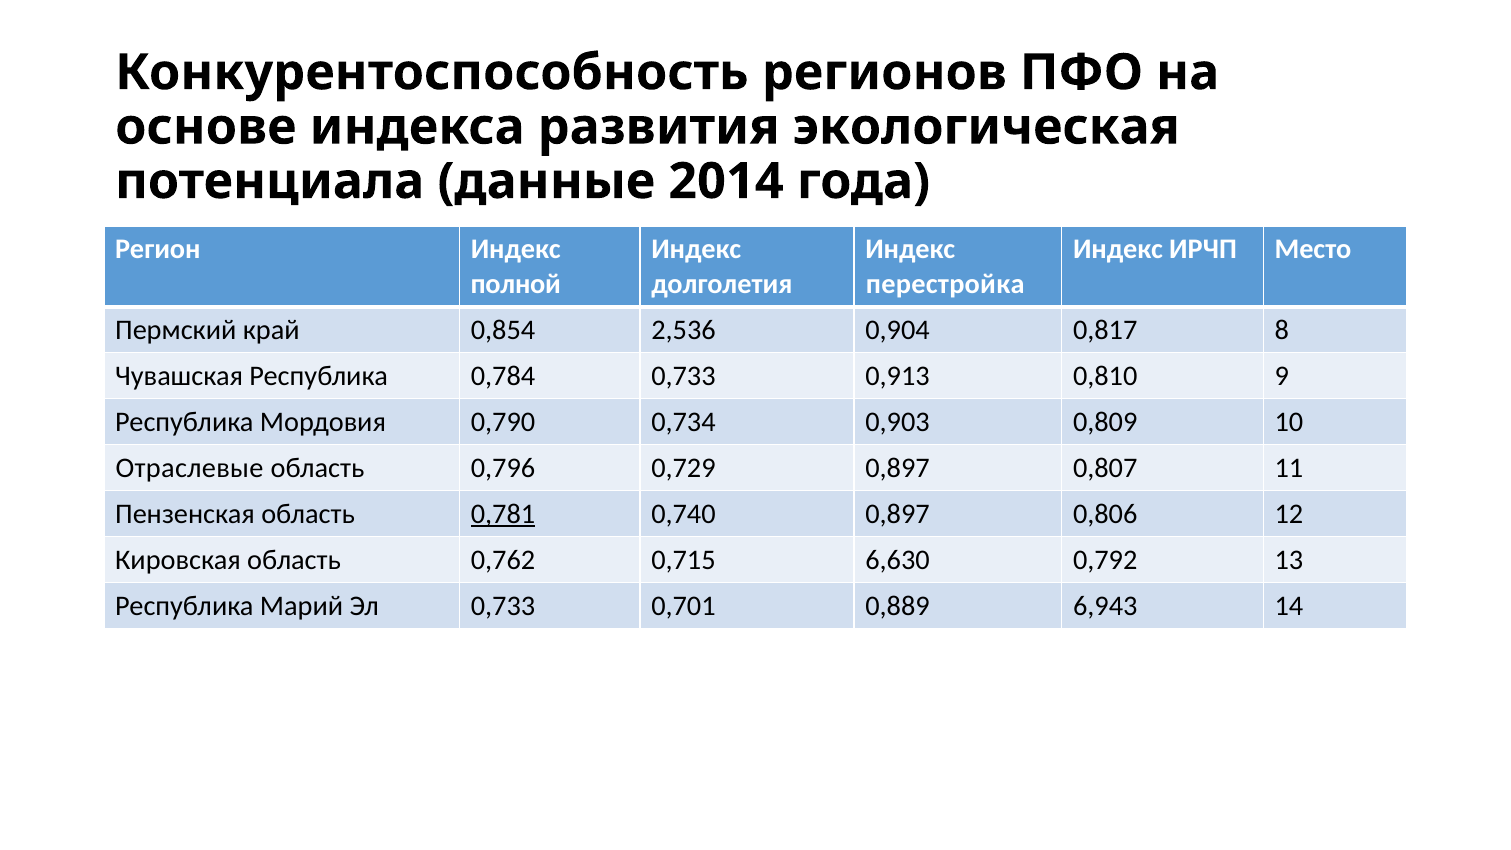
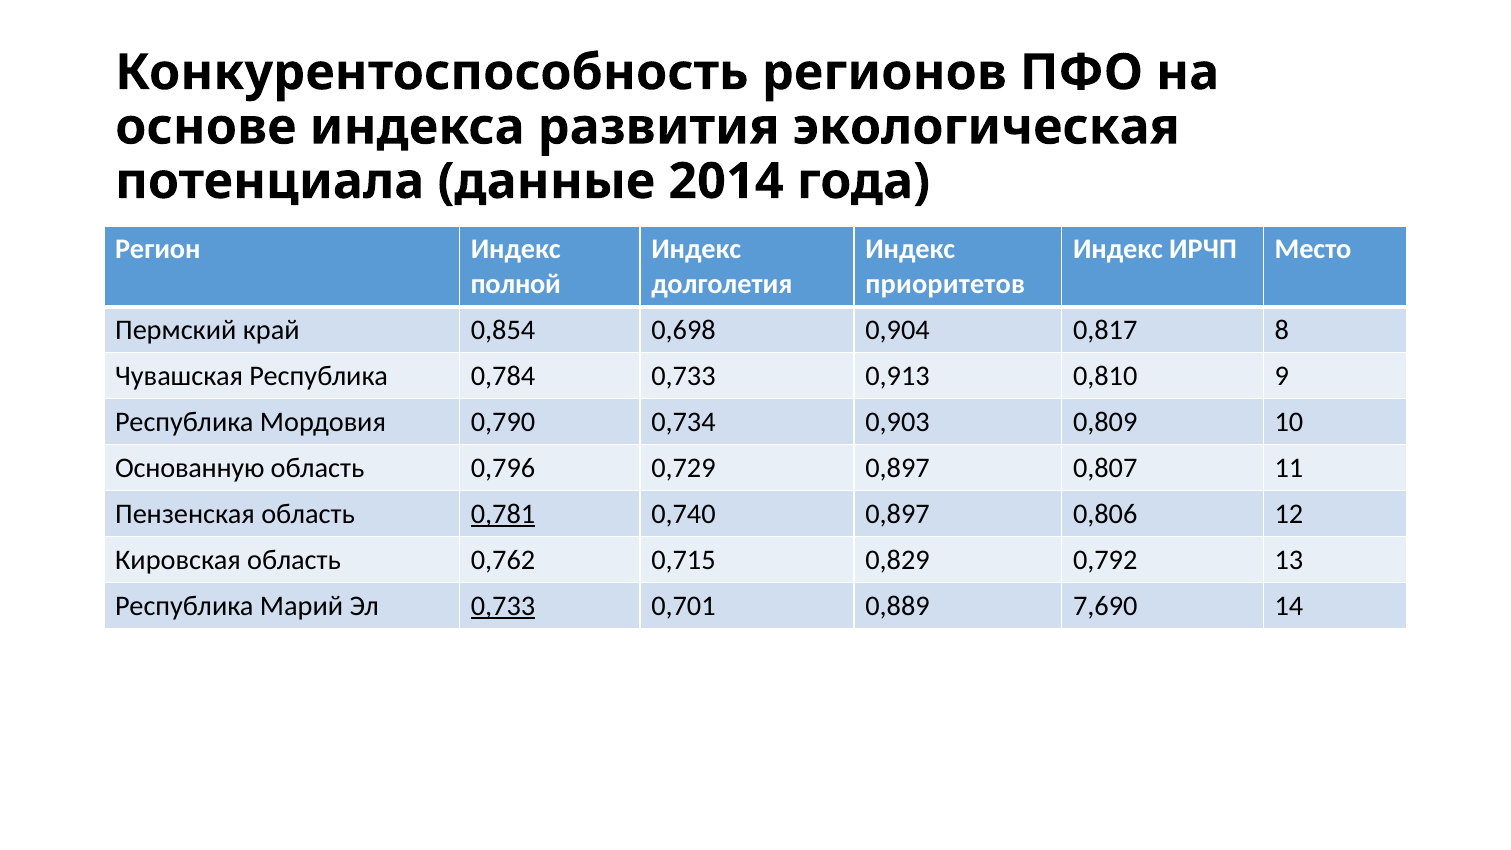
перестройка: перестройка -> приоритетов (945, 284)
2,536: 2,536 -> 0,698 (684, 330)
Отраслевые: Отраслевые -> Основанную (190, 468)
6,630: 6,630 -> 0,829 (898, 560)
0,733 underline: none -> present (503, 606)
6,943: 6,943 -> 7,690 (1105, 606)
